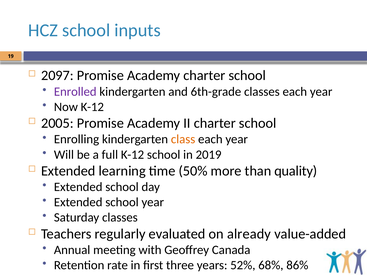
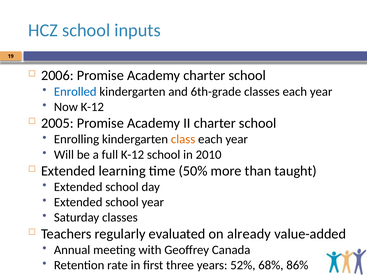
2097: 2097 -> 2006 (57, 76)
Enrolled colour: purple -> blue (75, 92)
2019: 2019 -> 2010 (209, 155)
quality: quality -> taught (296, 171)
